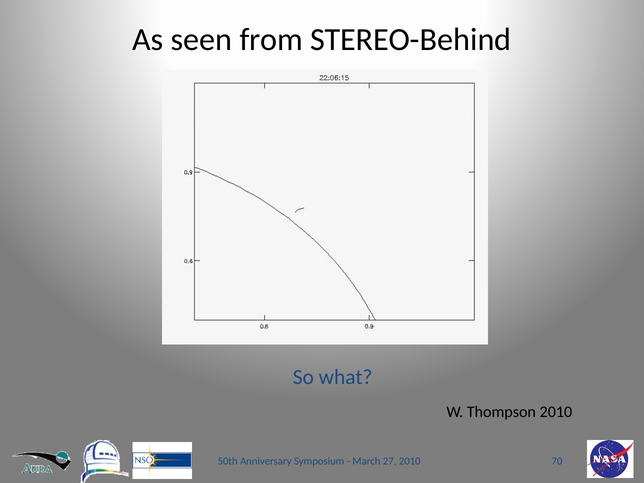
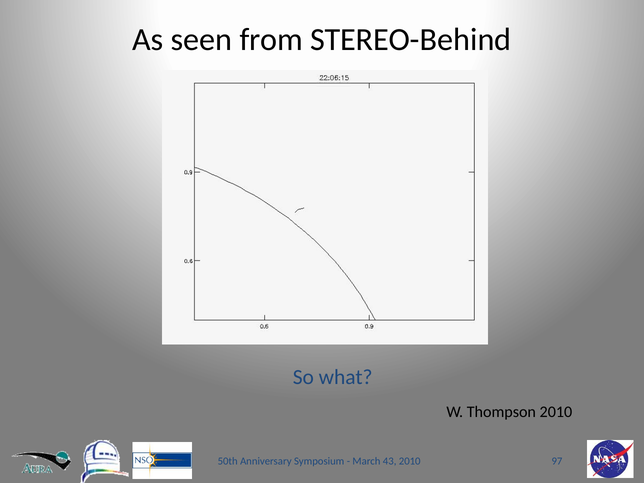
27: 27 -> 43 (390, 461)
70: 70 -> 97 (557, 461)
